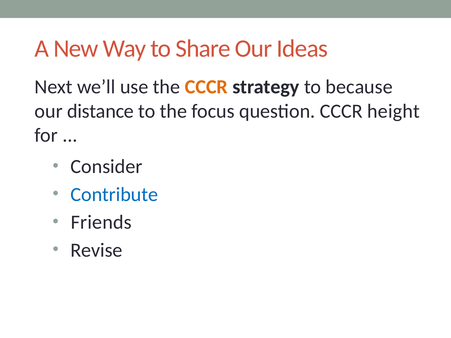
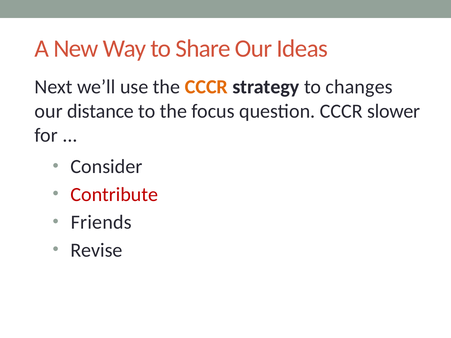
because: because -> changes (359, 87)
height: height -> slower (394, 111)
Contribute colour: blue -> red (114, 195)
